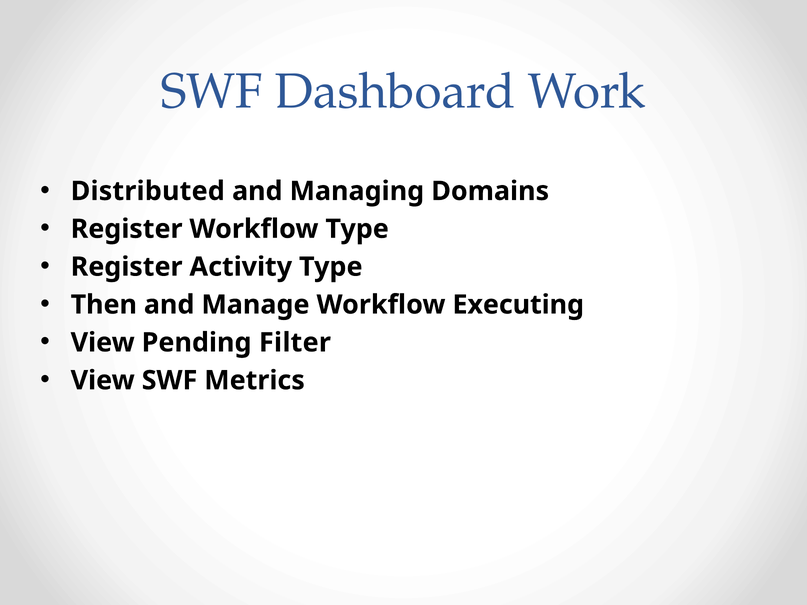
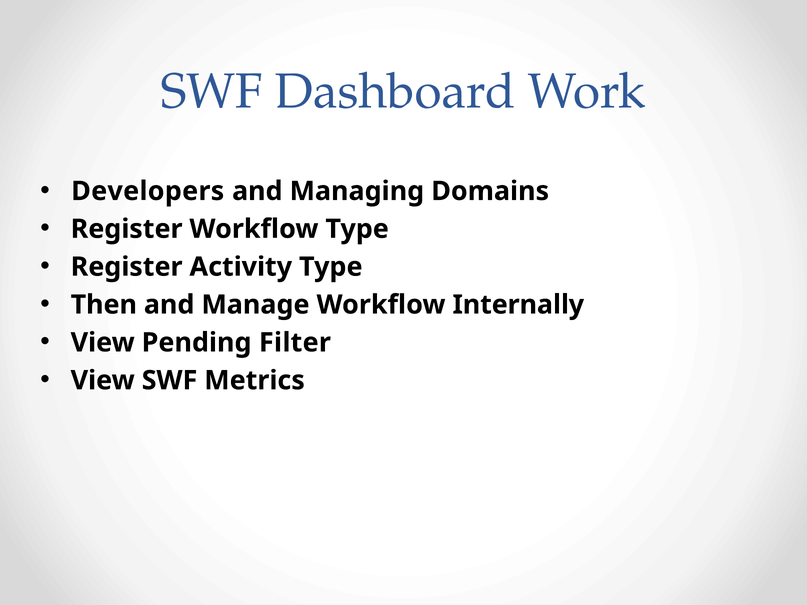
Distributed: Distributed -> Developers (148, 191)
Executing: Executing -> Internally (518, 305)
